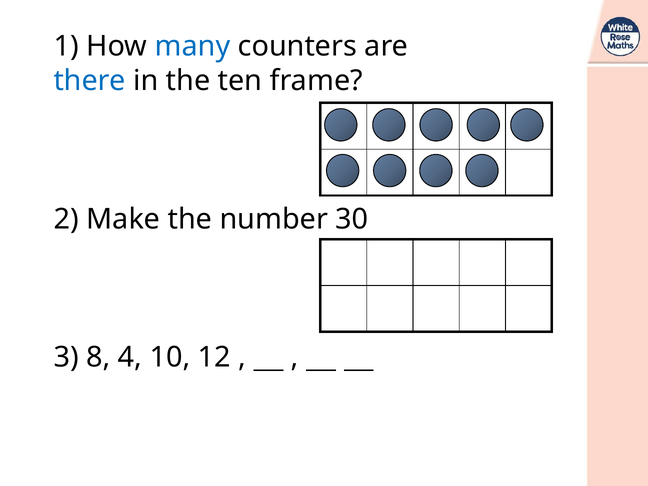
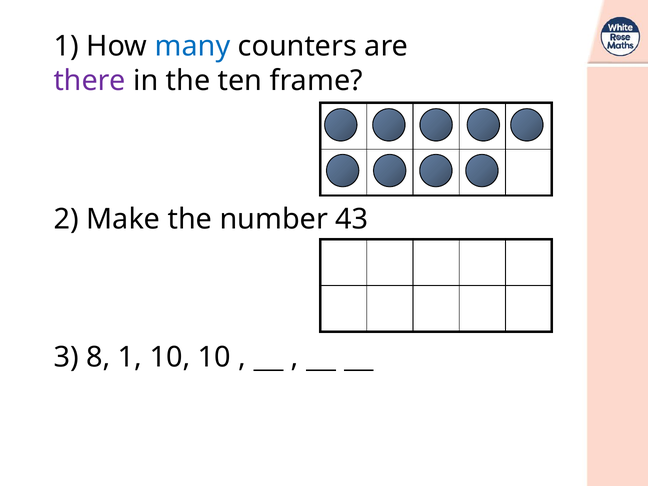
there colour: blue -> purple (90, 81)
30: 30 -> 43 (352, 219)
8 4: 4 -> 1 (130, 357)
10 12: 12 -> 10 (214, 357)
